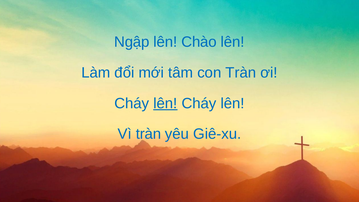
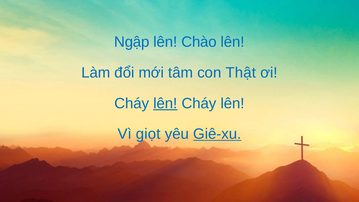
con Tràn: Tràn -> Thật (241, 73)
Vì tràn: tràn -> giọt (148, 134)
Giê-xu underline: none -> present (217, 134)
